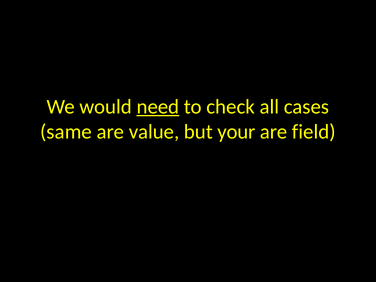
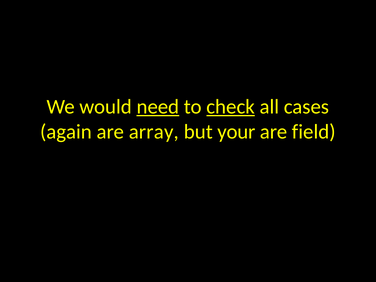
check underline: none -> present (231, 107)
same: same -> again (66, 132)
value: value -> array (154, 132)
